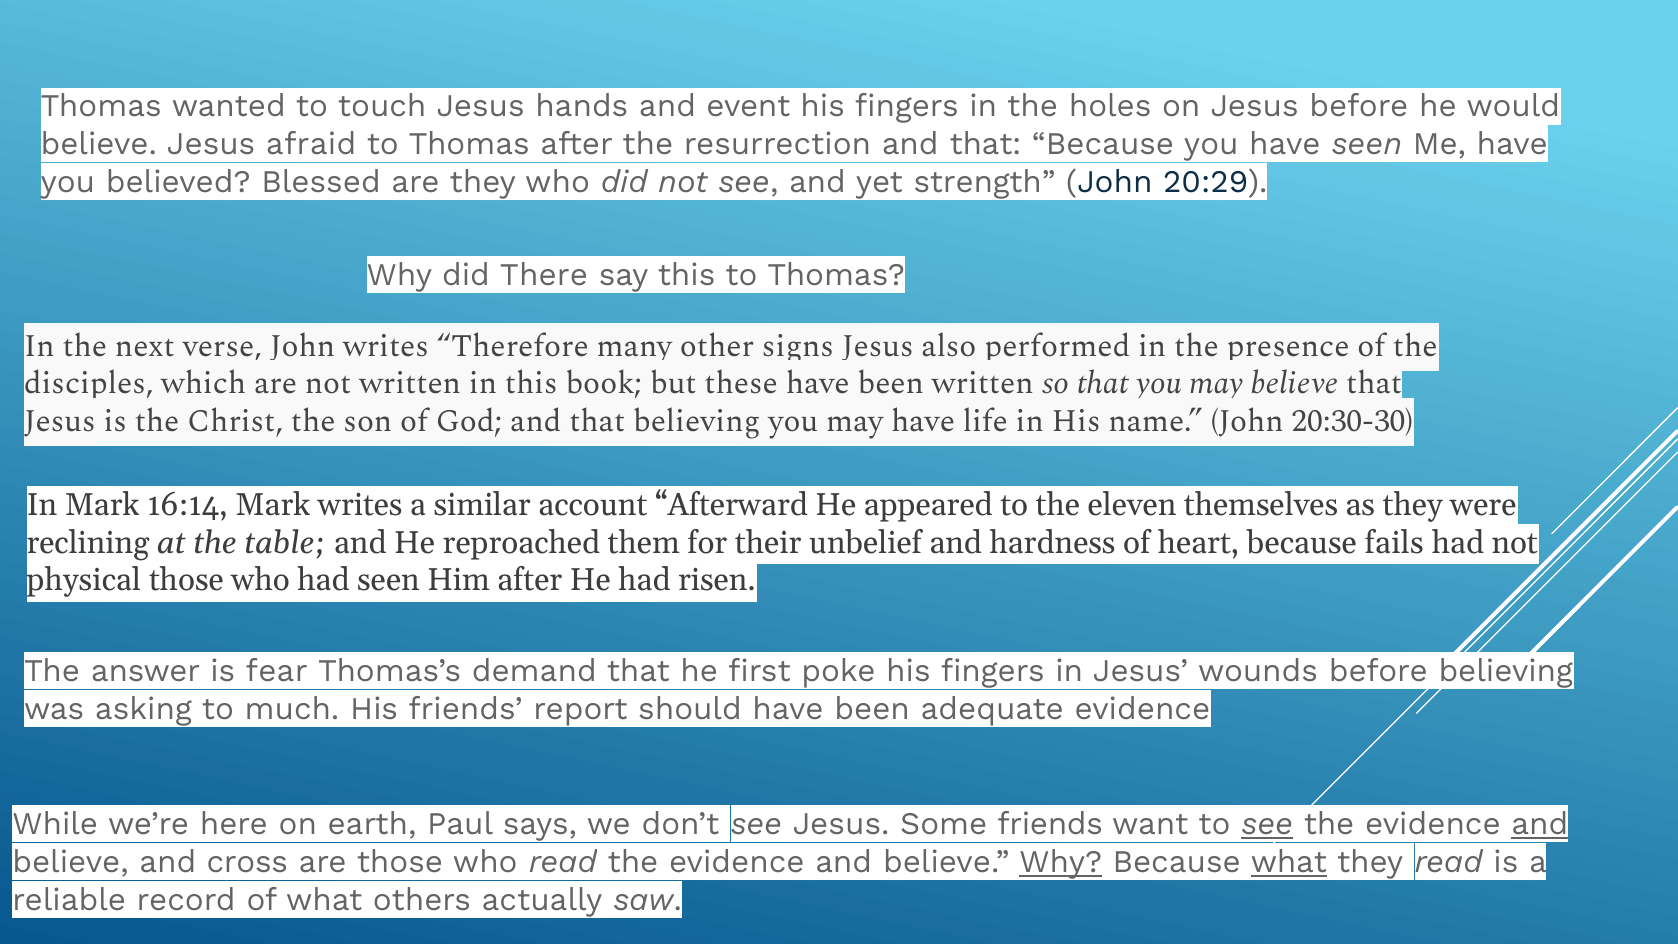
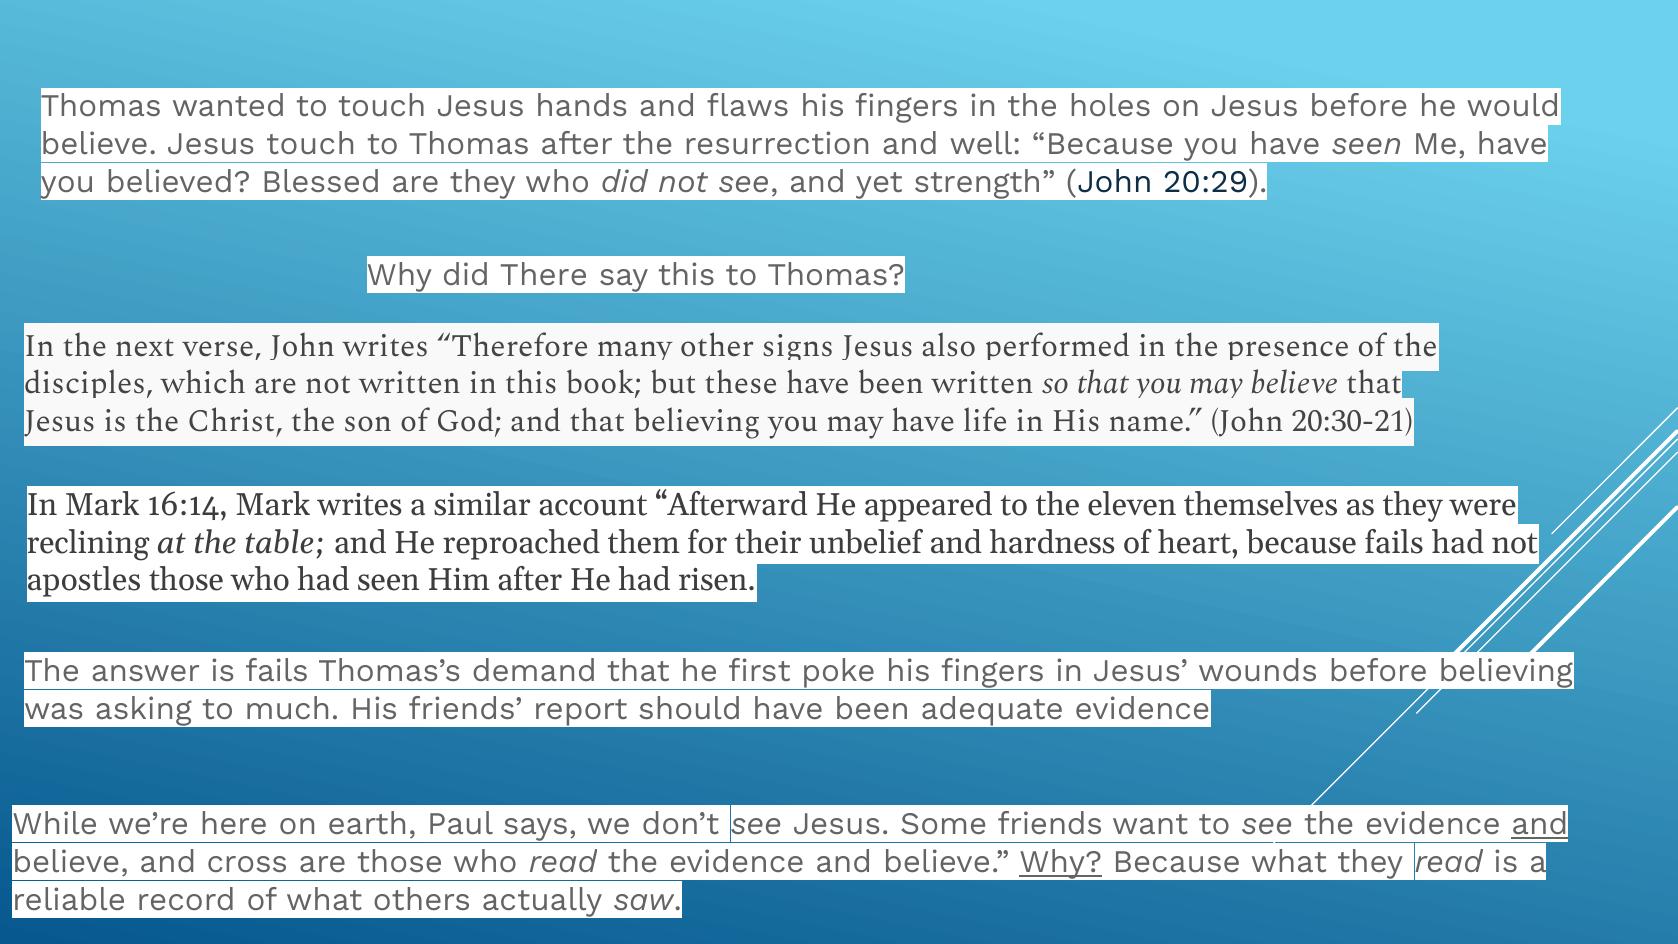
event: event -> flaws (748, 106)
Jesus afraid: afraid -> touch (311, 144)
resurrection and that: that -> well (986, 144)
20:30-30: 20:30-30 -> 20:30-21 (1352, 421)
physical: physical -> apostles (84, 580)
is fear: fear -> fails (277, 671)
see underline: present -> none (1267, 824)
what underline: present -> none (1289, 862)
